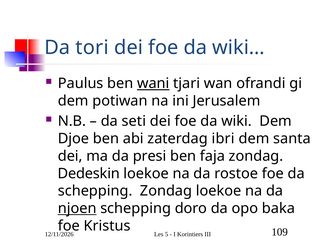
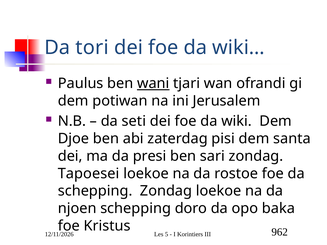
ibri: ibri -> pisi (223, 139)
faja: faja -> sari (212, 156)
Dedeskin: Dedeskin -> Tapoesei (89, 174)
njoen underline: present -> none (77, 209)
109: 109 -> 962 (280, 232)
